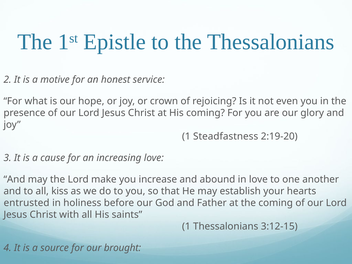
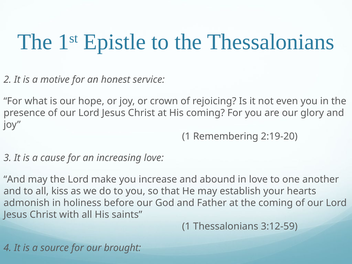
Steadfastness: Steadfastness -> Remembering (226, 136)
entrusted: entrusted -> admonish (27, 203)
3:12-15: 3:12-15 -> 3:12-59 (279, 226)
